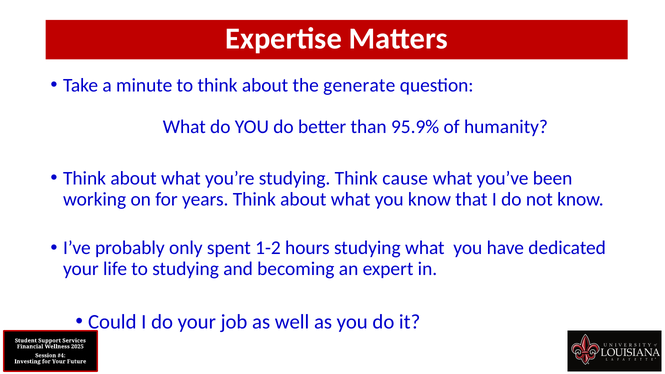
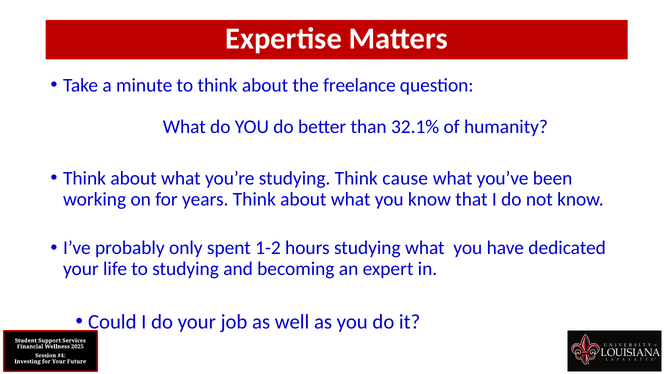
generate: generate -> freelance (359, 85)
95.9%: 95.9% -> 32.1% (415, 127)
